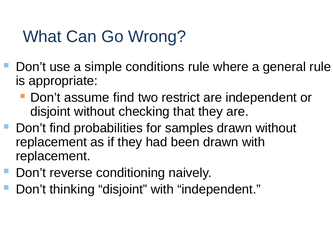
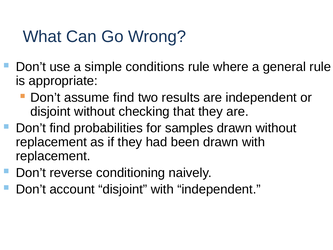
restrict: restrict -> results (181, 97)
thinking: thinking -> account (72, 189)
